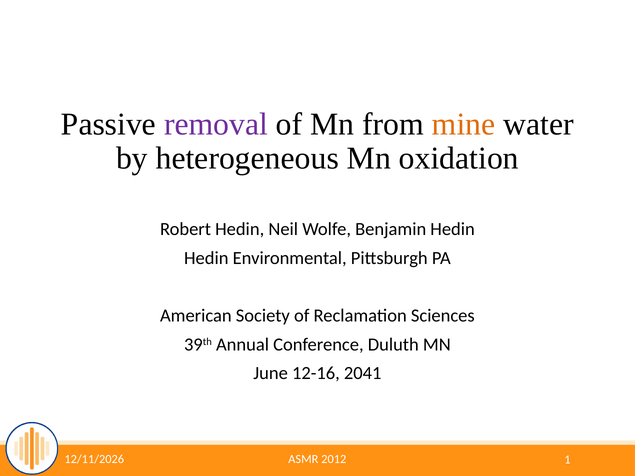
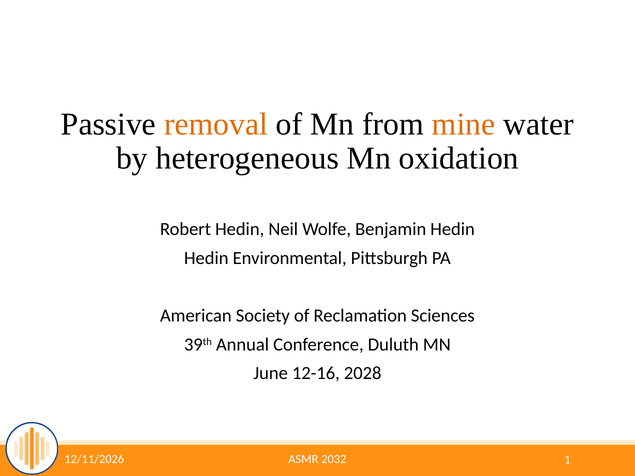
removal colour: purple -> orange (216, 124)
2041: 2041 -> 2028 (363, 374)
2012: 2012 -> 2032 (334, 459)
